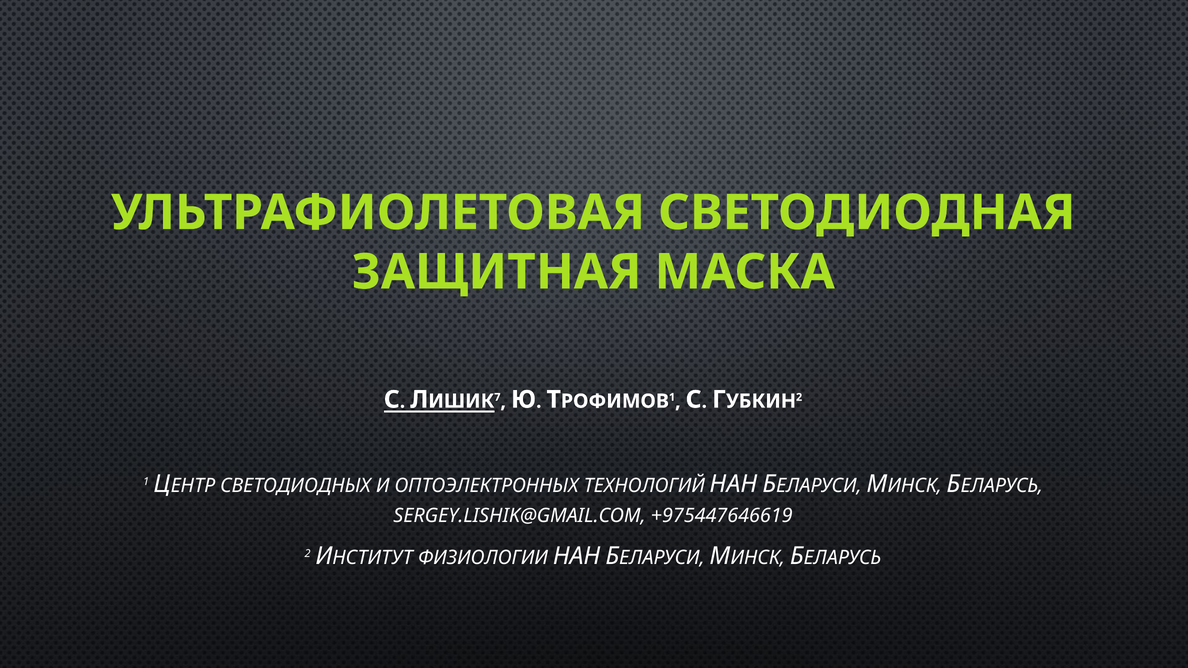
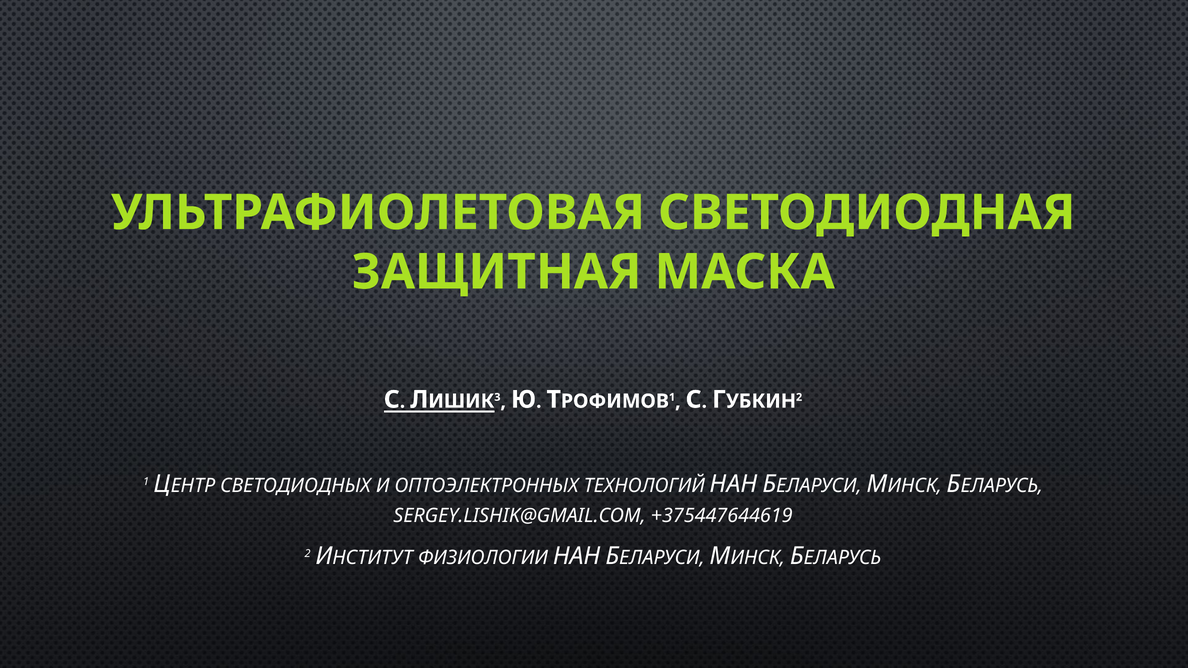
7: 7 -> 3 (497, 397)
+975447646619: +975447646619 -> +375447644619 (722, 516)
